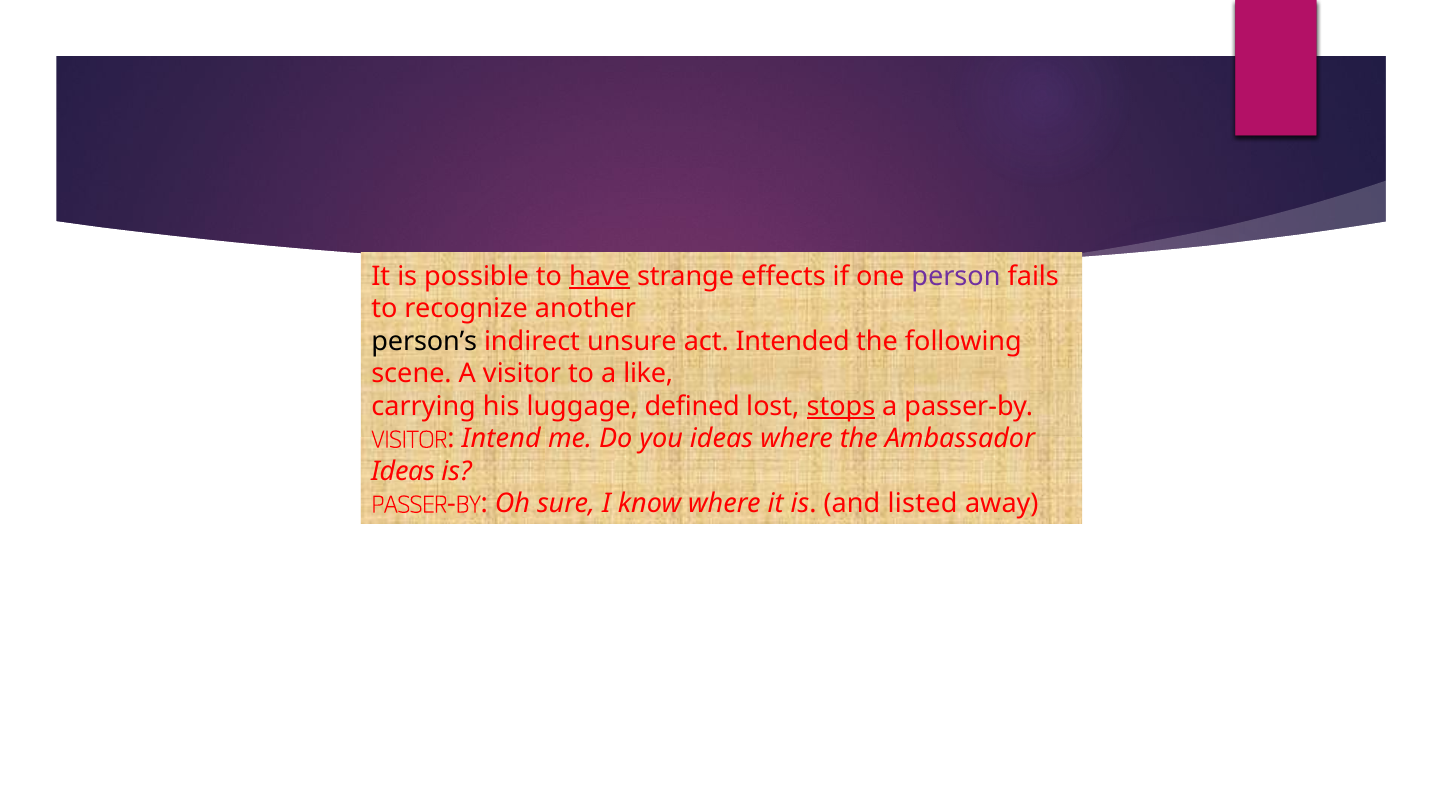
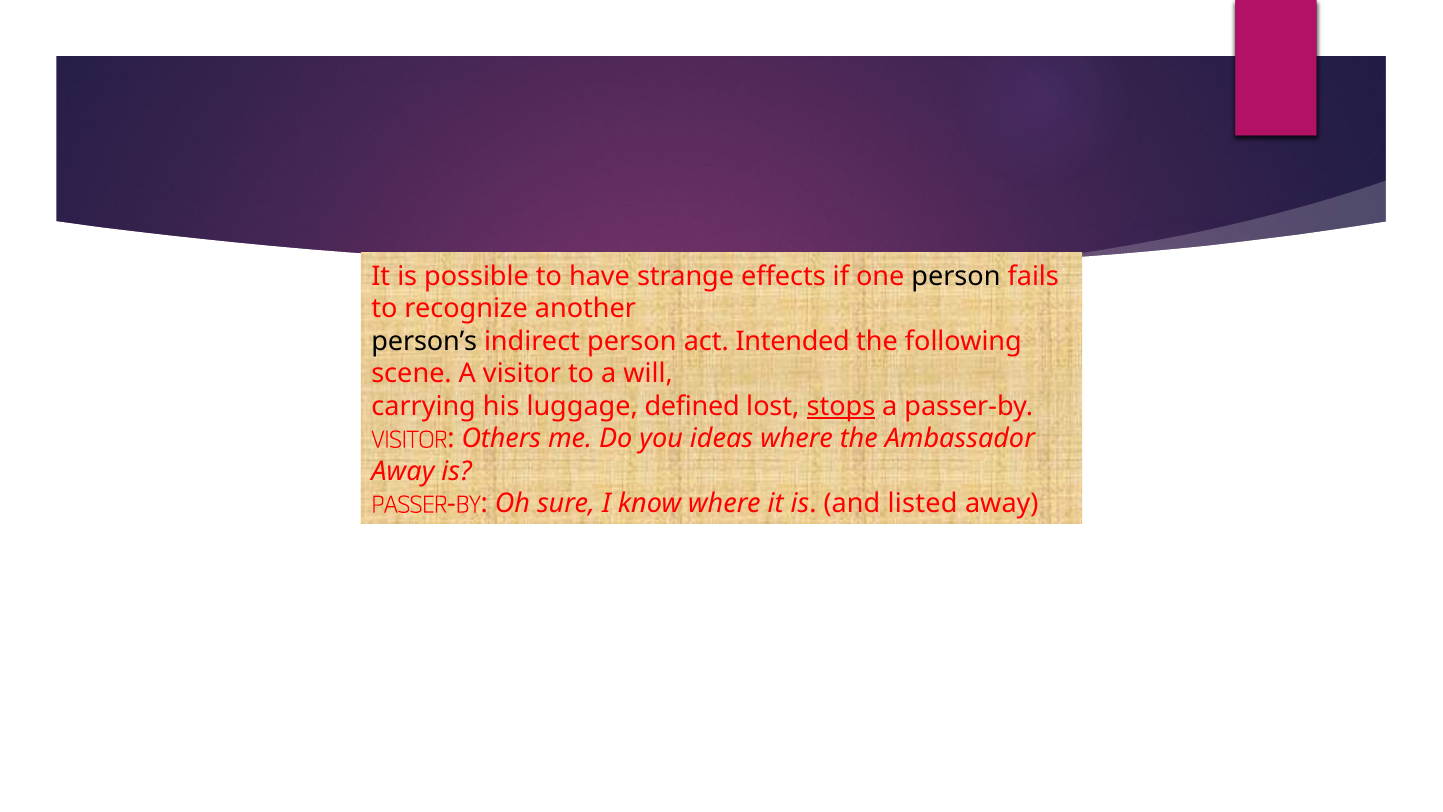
have underline: present -> none (600, 276)
person colour: purple -> black (956, 276)
indirect unsure: unsure -> person (632, 341)
like: like -> will (648, 374)
Intend: Intend -> Others (501, 439)
Ideas: Ideas -> Away (403, 471)
